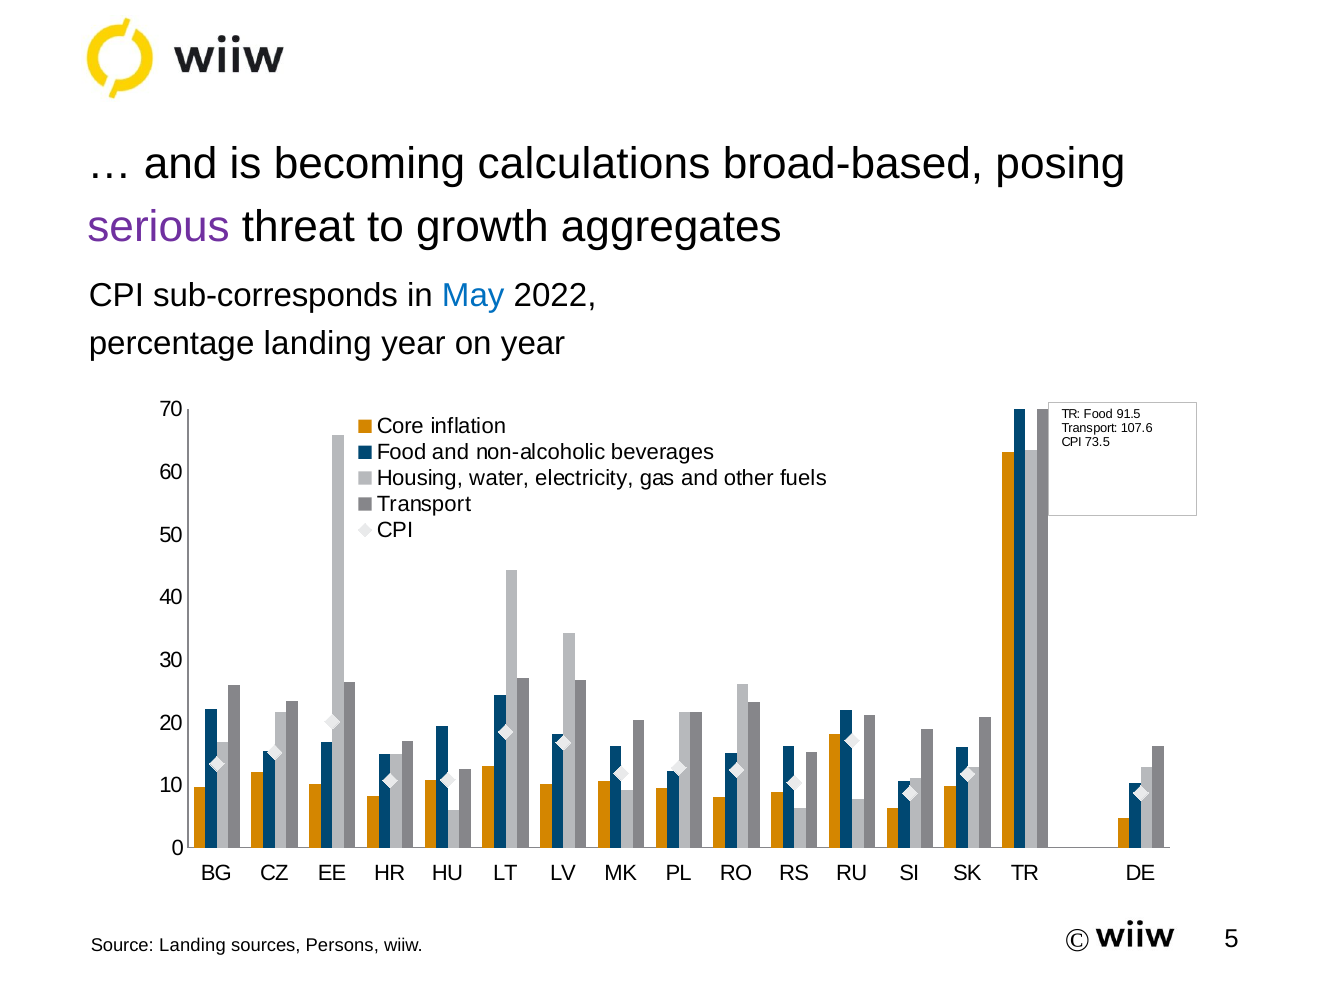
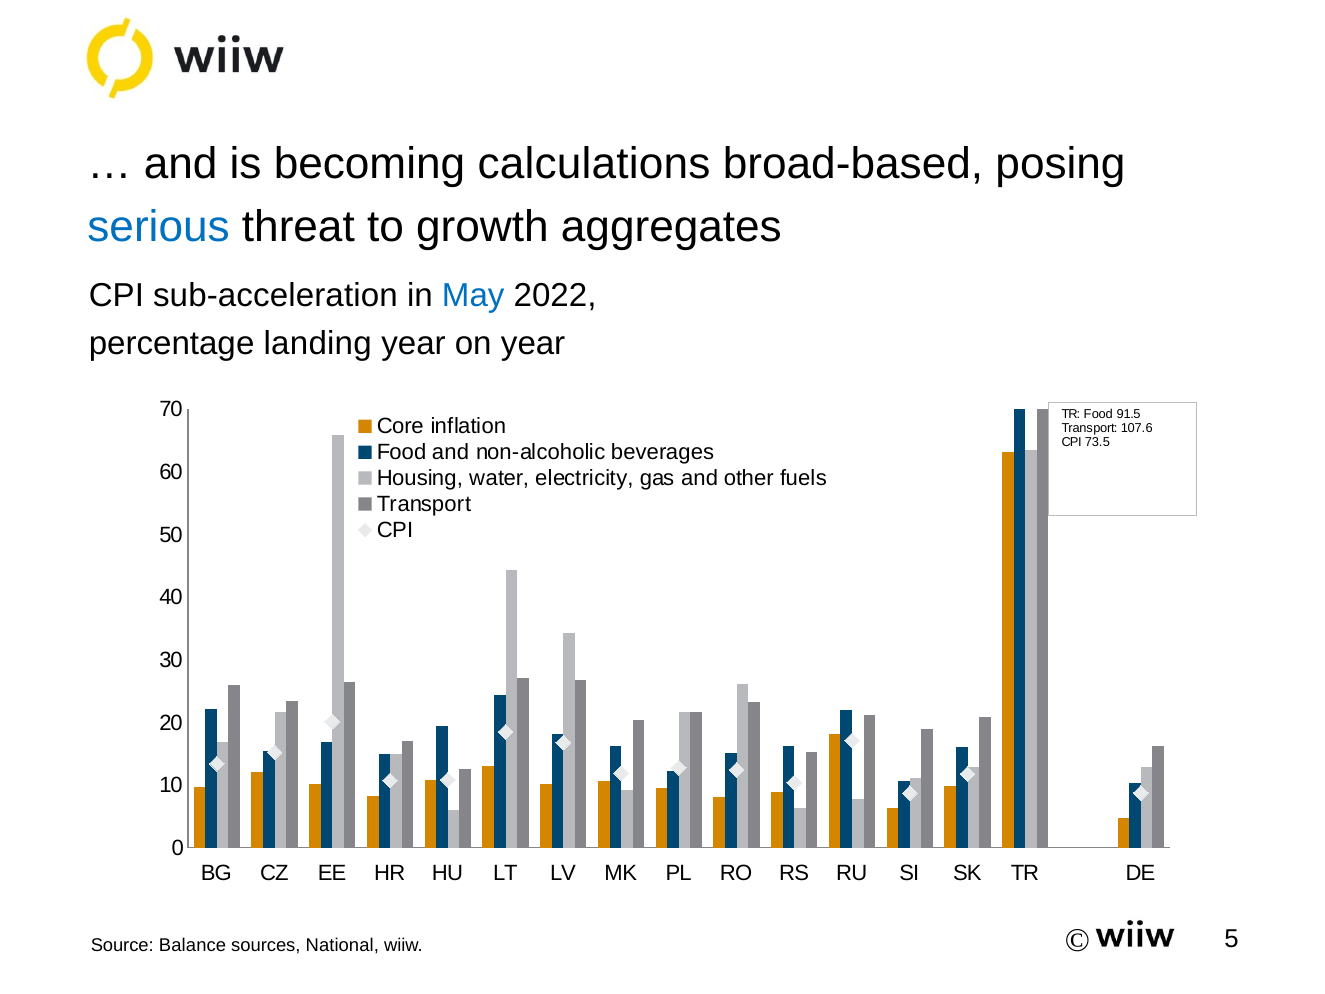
serious colour: purple -> blue (159, 227)
sub-corresponds: sub-corresponds -> sub-acceleration (275, 296)
Source Landing: Landing -> Balance (193, 945)
Persons: Persons -> National (342, 945)
